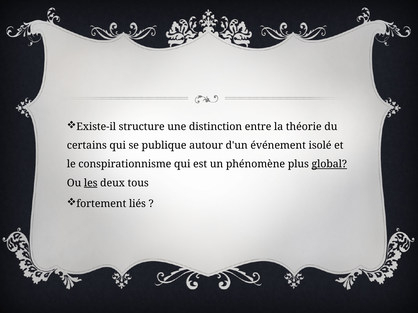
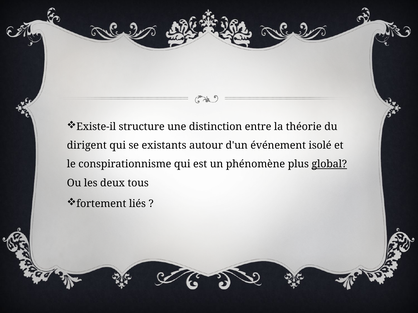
certains: certains -> dirigent (87, 146)
publique: publique -> existants (164, 146)
les underline: present -> none (91, 183)
